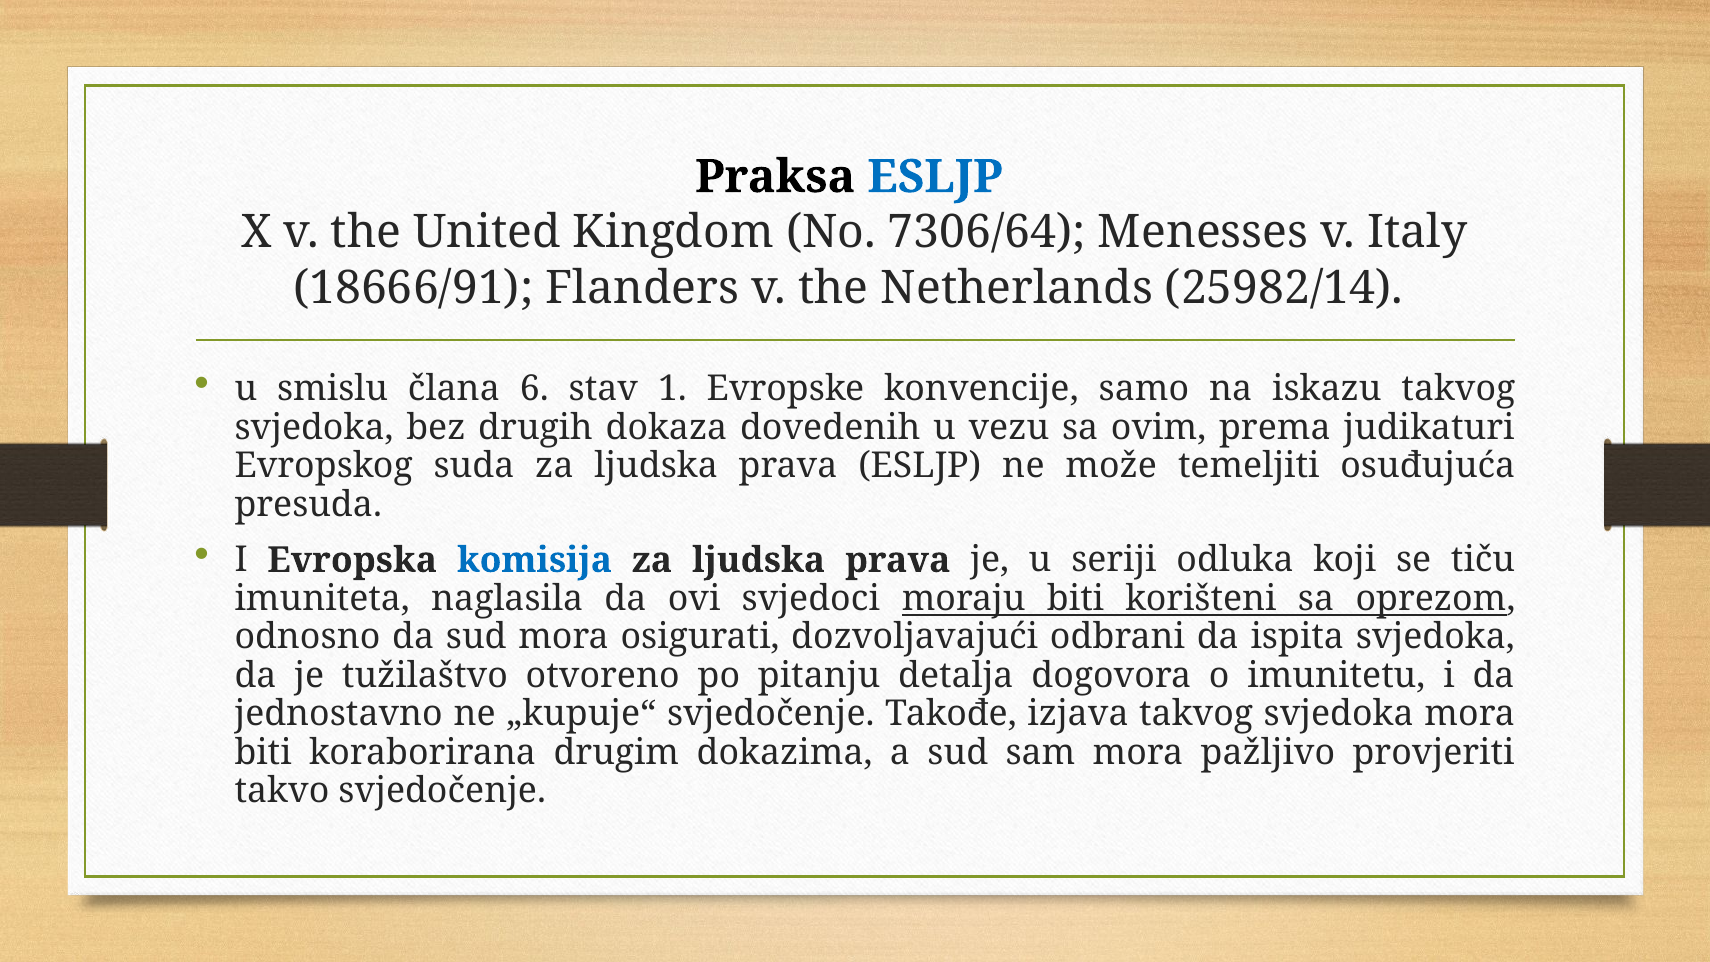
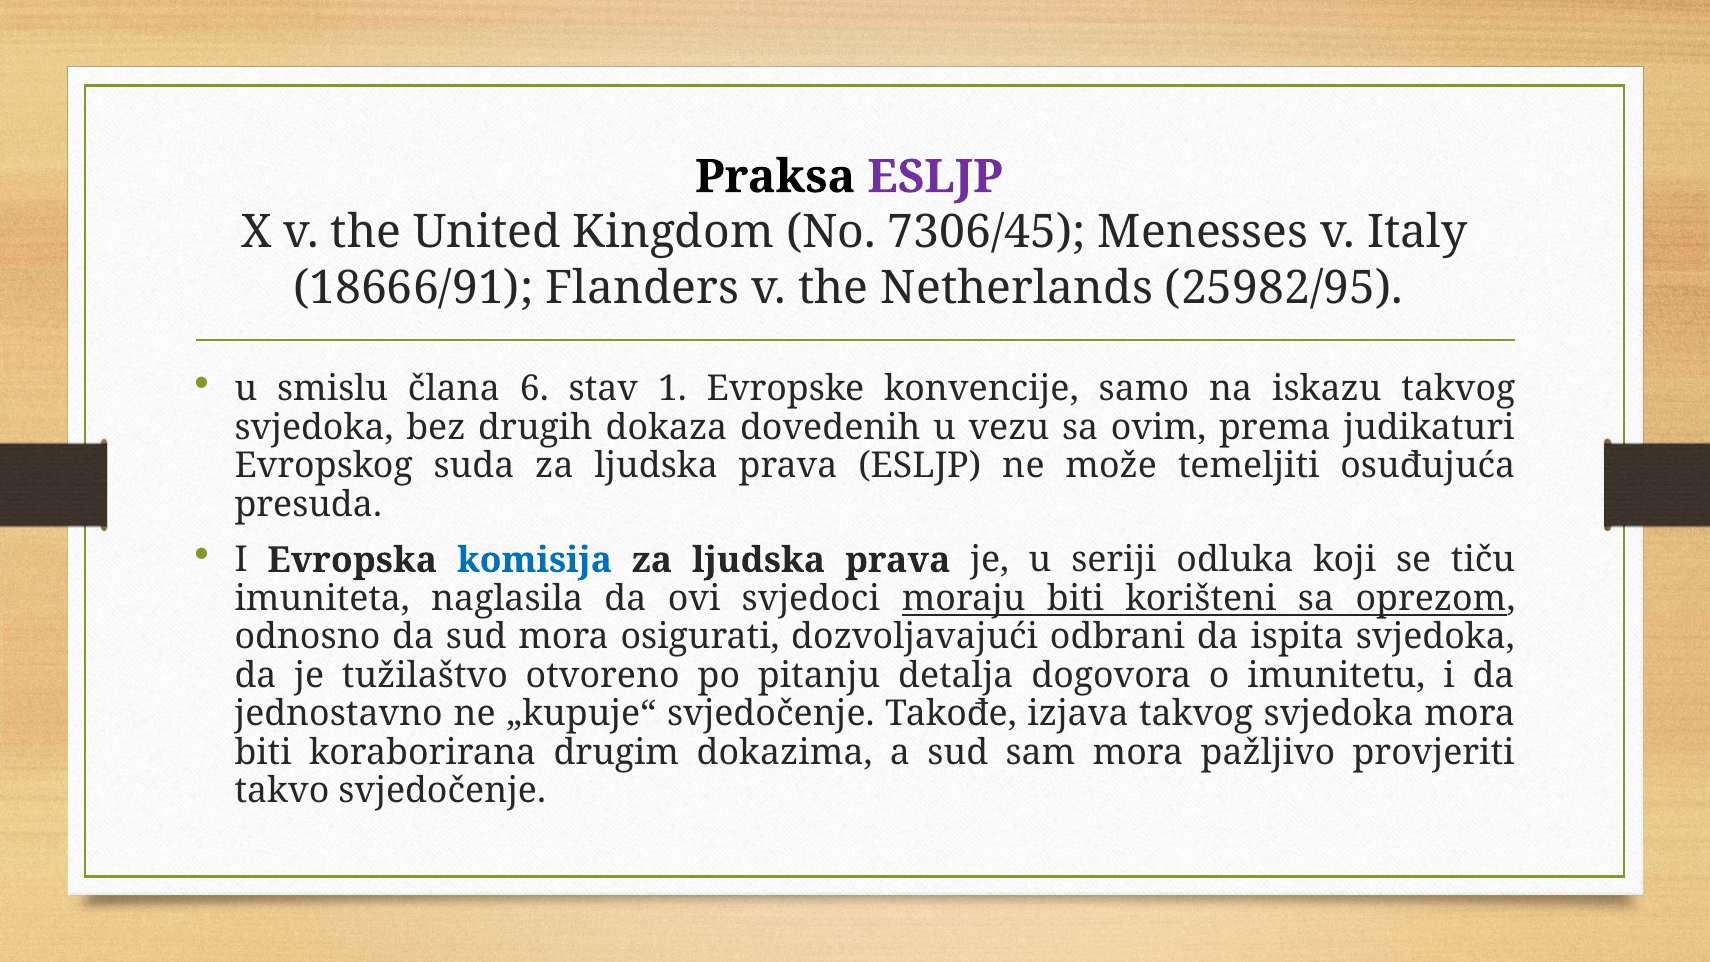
ESLJP colour: blue -> purple (935, 177)
7306/64: 7306/64 -> 7306/45 (987, 232)
25982/14: 25982/14 -> 25982/95 (1284, 288)
